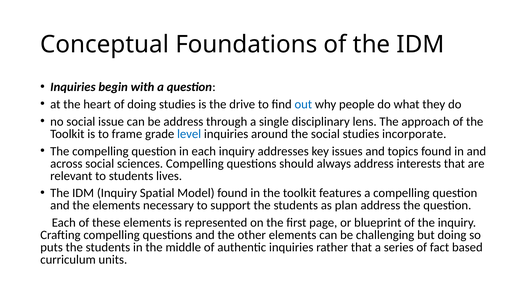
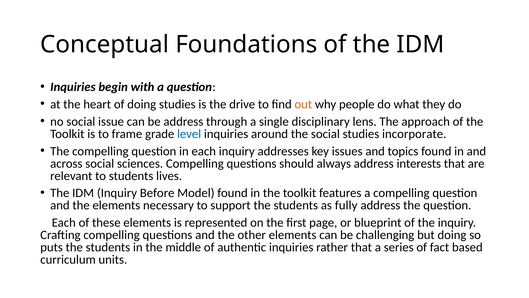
out colour: blue -> orange (303, 104)
Spatial: Spatial -> Before (157, 193)
plan: plan -> fully (346, 205)
